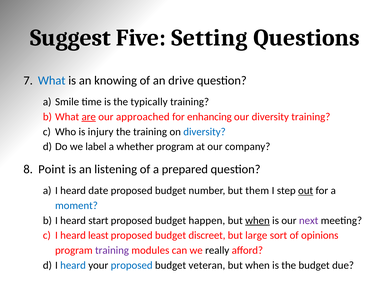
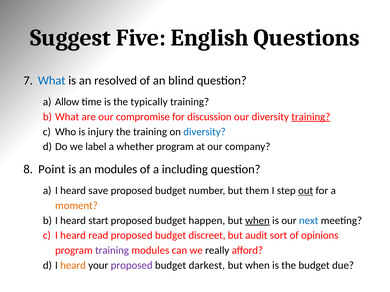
Setting: Setting -> English (210, 38)
knowing: knowing -> resolved (116, 81)
drive: drive -> blind (181, 81)
Smile: Smile -> Allow (67, 102)
are underline: present -> none (89, 117)
approached: approached -> compromise (143, 117)
enhancing: enhancing -> discussion (209, 117)
training underline: none -> present (311, 117)
an listening: listening -> modules (116, 170)
prepared: prepared -> including (185, 170)
date: date -> save (98, 191)
moment colour: blue -> orange (76, 206)
next colour: purple -> blue (309, 221)
least: least -> read (98, 236)
large: large -> audit (256, 236)
heard colour: blue -> orange (73, 266)
proposed colour: blue -> purple (132, 266)
veteran: veteran -> darkest (207, 266)
